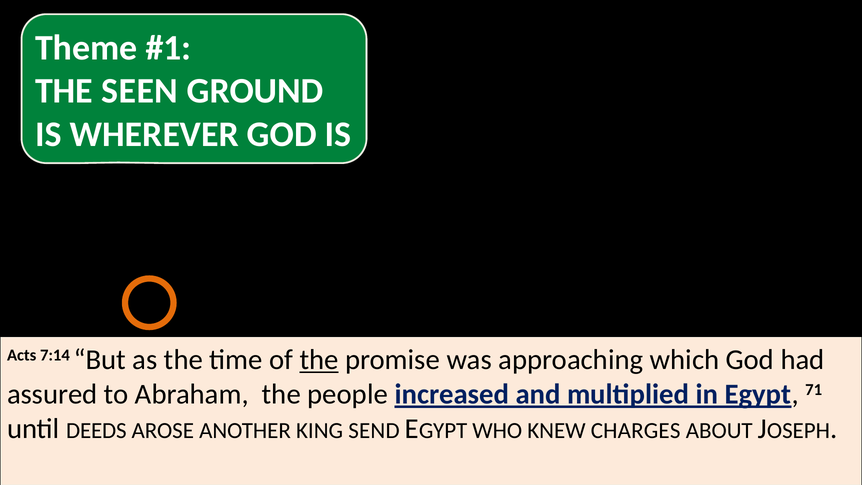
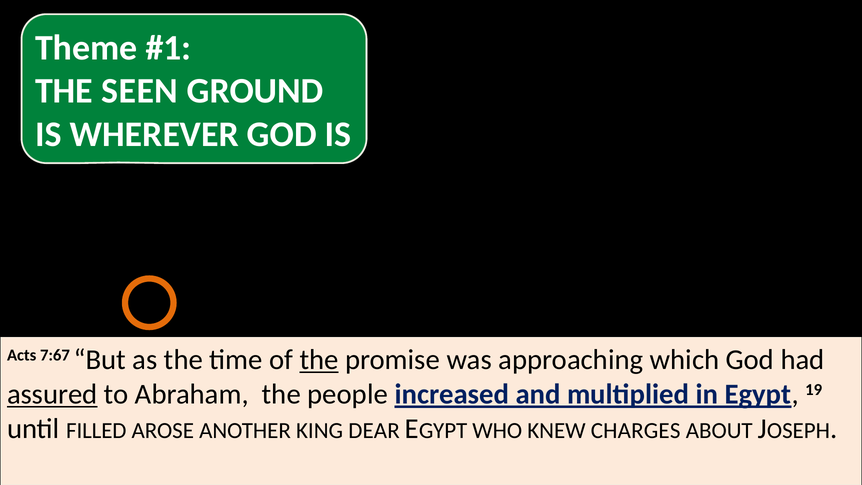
7:14: 7:14 -> 7:67 (55, 355)
assured underline: none -> present (52, 394)
71: 71 -> 19 (814, 390)
DEEDS: DEEDS -> FILLED (96, 431)
SEND: SEND -> DEAR (374, 431)
